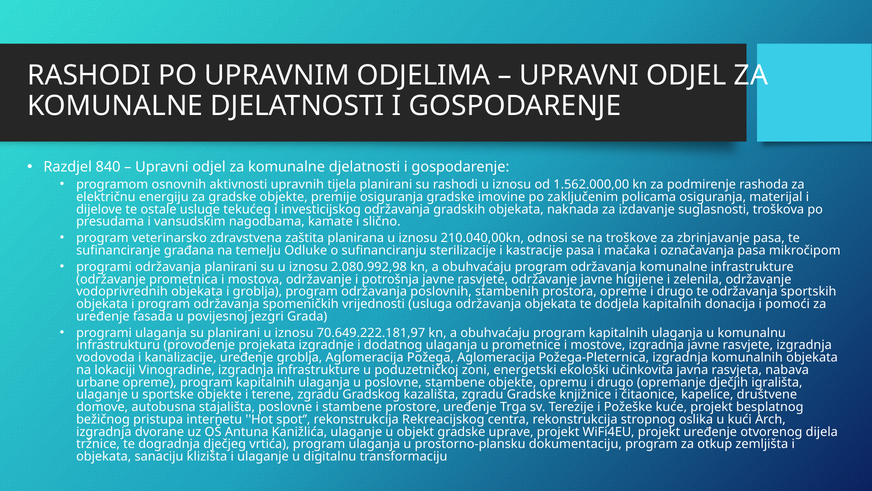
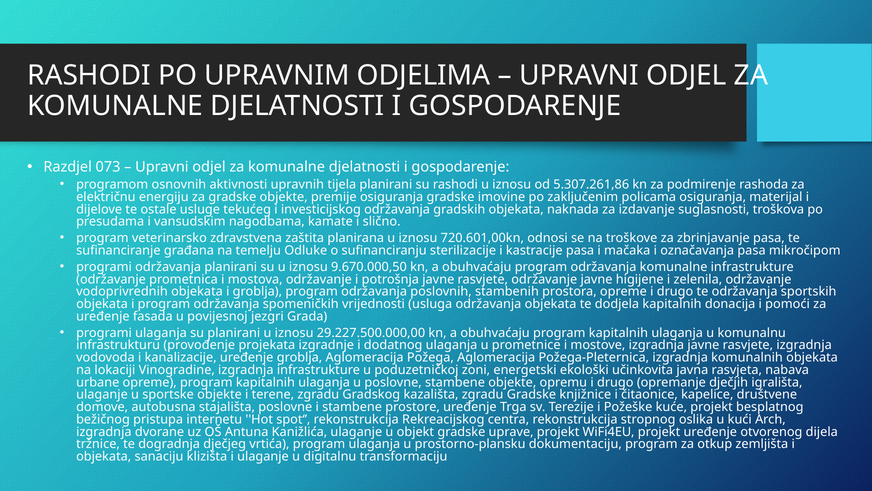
840: 840 -> 073 (108, 167)
1.562.000,00: 1.562.000,00 -> 5.307.261,86 (591, 184)
210.040,00kn: 210.040,00kn -> 720.601,00kn (482, 238)
2.080.992,98: 2.080.992,98 -> 9.670.000,50 (369, 267)
70.649.222.181,97: 70.649.222.181,97 -> 29.227.500.000,00 (371, 333)
